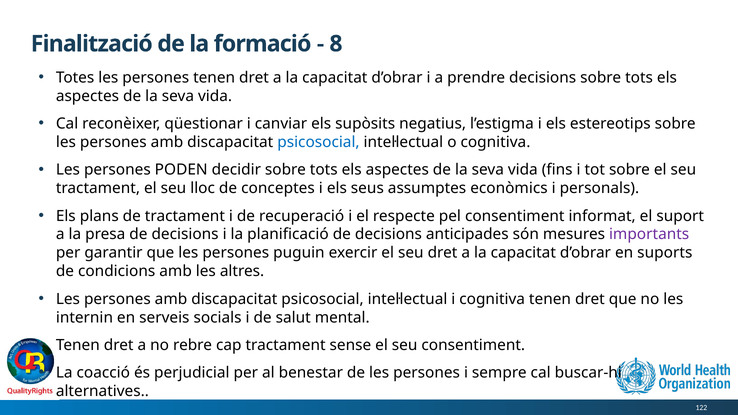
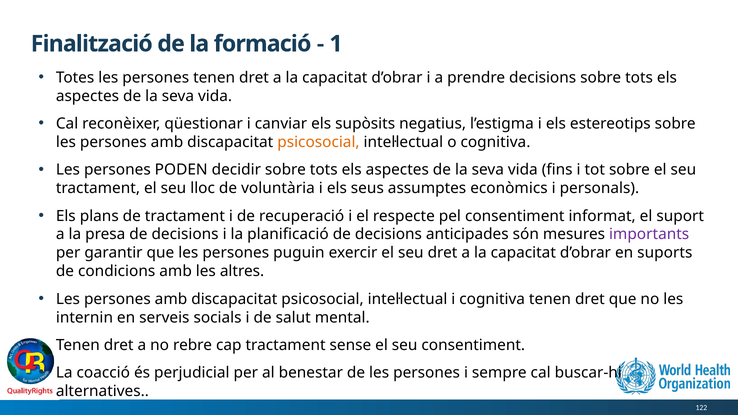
8: 8 -> 1 (336, 44)
psicosocial colour: blue -> orange (318, 142)
conceptes: conceptes -> voluntària (278, 188)
